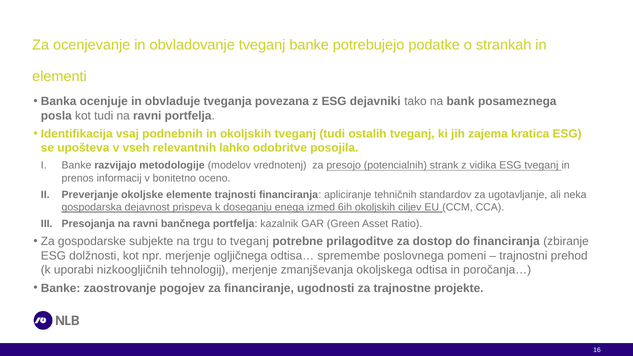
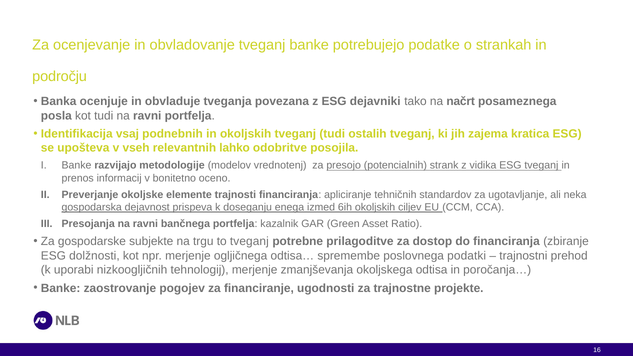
elementi: elementi -> področju (60, 77)
bank: bank -> načrt (461, 101)
pomeni: pomeni -> podatki (467, 256)
